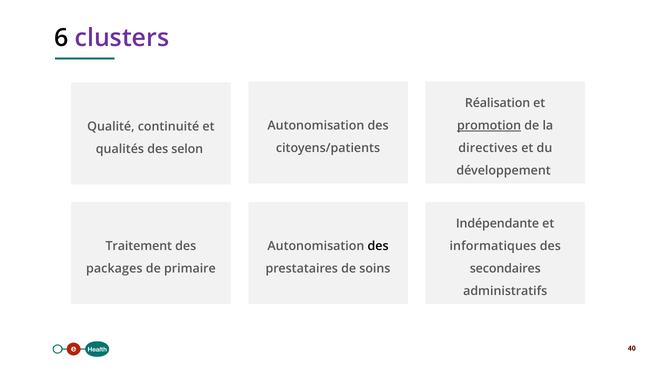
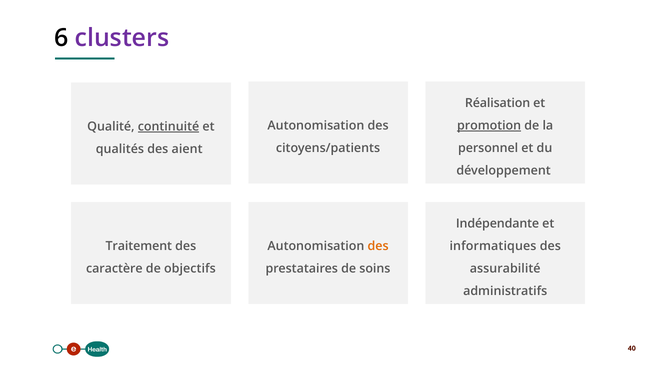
continuité underline: none -> present (169, 127)
directives: directives -> personnel (488, 148)
selon: selon -> aient (187, 149)
des colour: black -> orange (378, 246)
packages: packages -> caractère (114, 269)
primaire: primaire -> objectifs (190, 269)
secondaires: secondaires -> assurabilité (505, 269)
